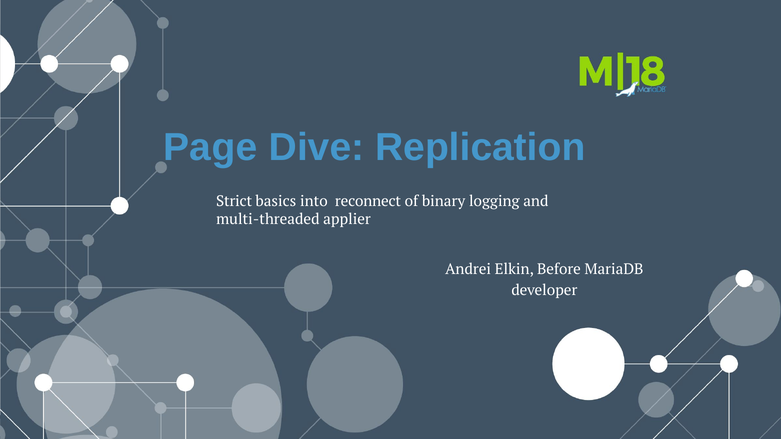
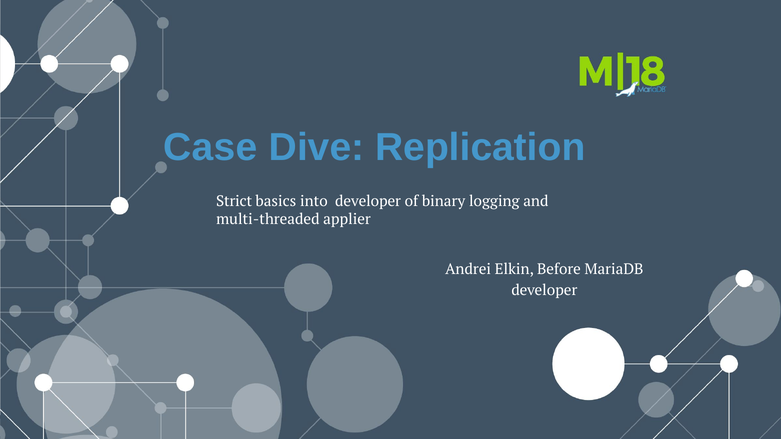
Page: Page -> Case (210, 148)
into reconnect: reconnect -> developer (368, 201)
